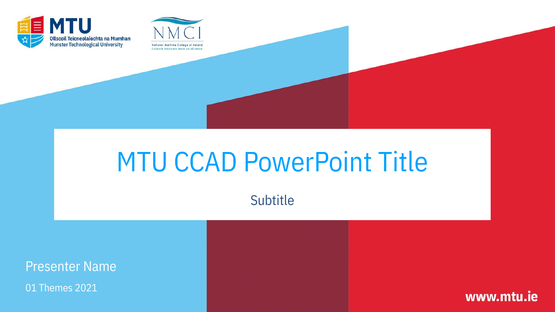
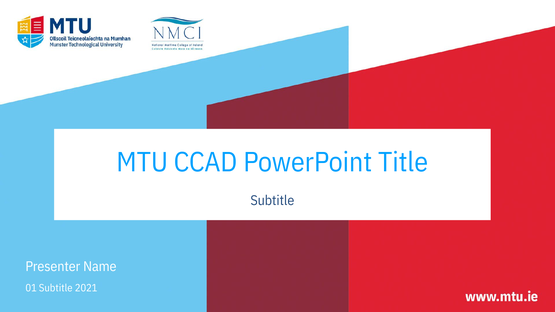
01 Themes: Themes -> Subtitle (56, 288)
